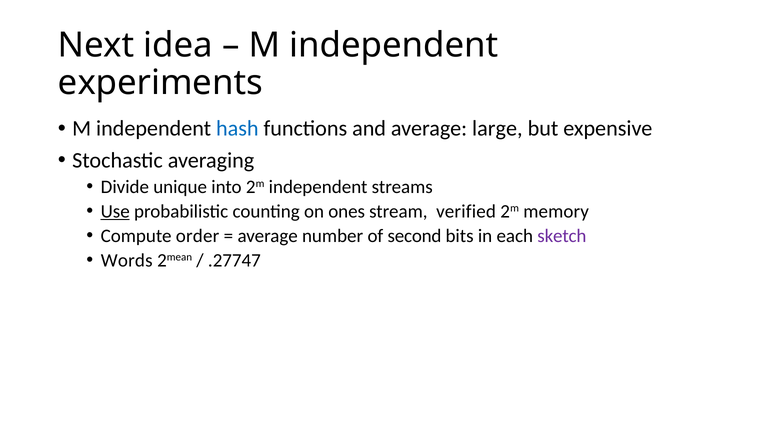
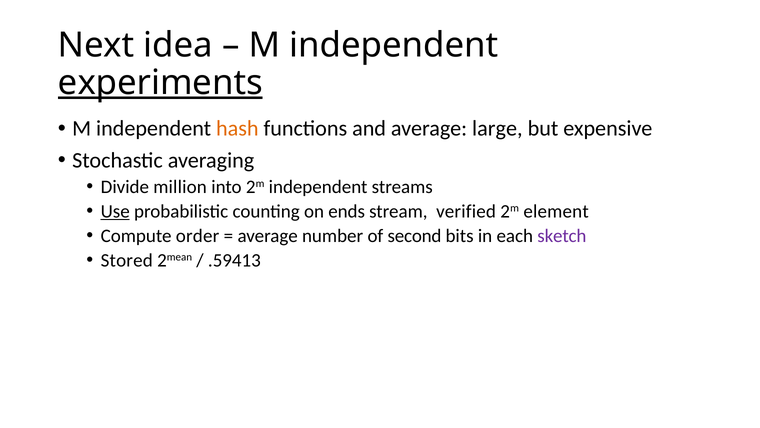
experiments underline: none -> present (160, 83)
hash colour: blue -> orange (237, 128)
unique: unique -> million (180, 187)
ones: ones -> ends (347, 211)
memory: memory -> element (556, 211)
Words: Words -> Stored (127, 260)
.27747: .27747 -> .59413 (234, 260)
